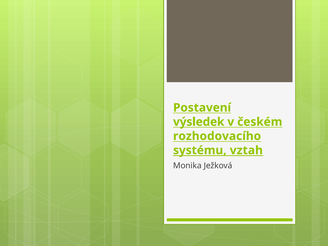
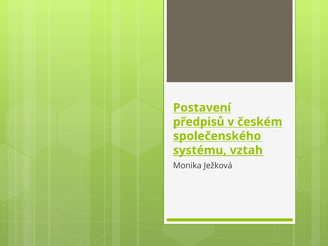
výsledek: výsledek -> předpisů (199, 122)
rozhodovacího: rozhodovacího -> společenského (217, 136)
